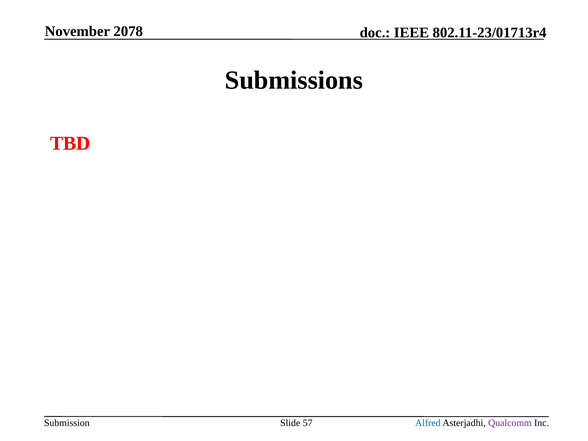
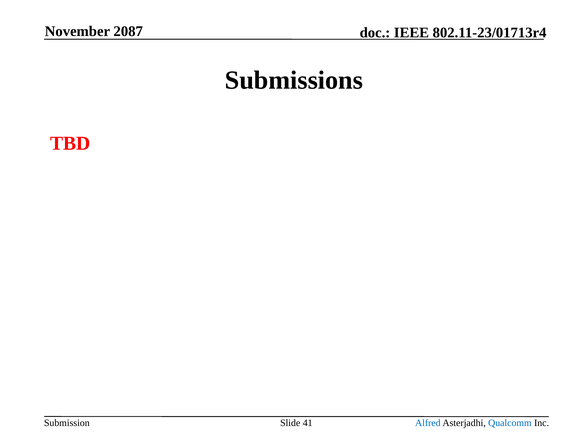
2078: 2078 -> 2087 (128, 31)
57: 57 -> 41 (308, 423)
Qualcomm colour: purple -> blue (510, 423)
